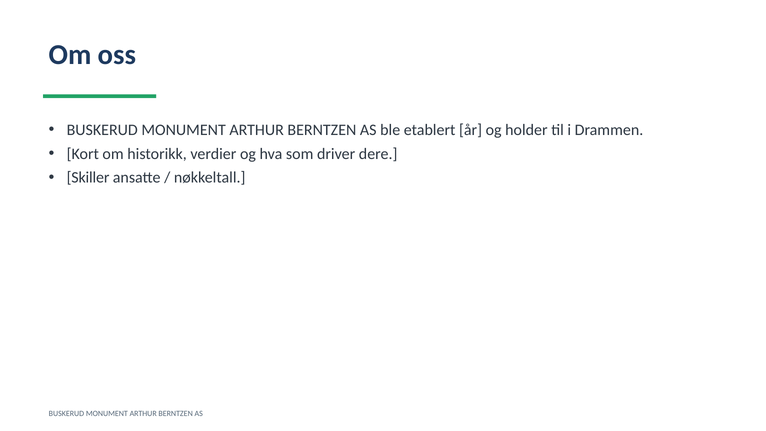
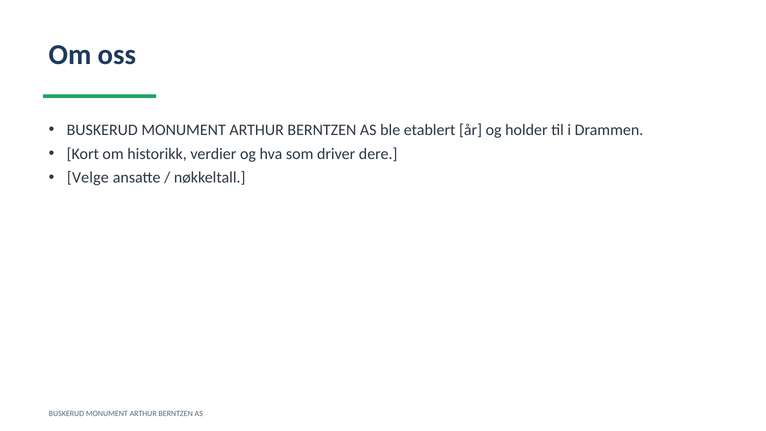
Skiller: Skiller -> Velge (88, 178)
